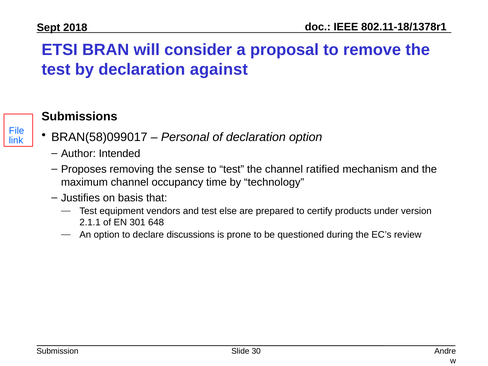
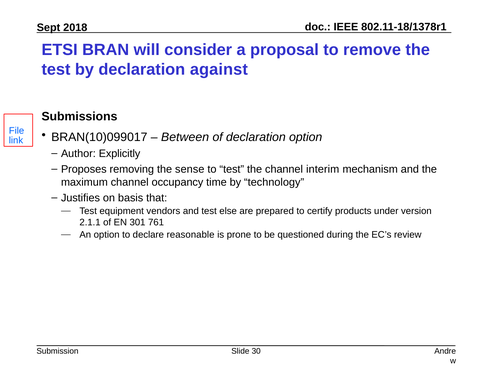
BRAN(58)099017: BRAN(58)099017 -> BRAN(10)099017 (99, 137)
Personal: Personal -> Between (185, 137)
Intended: Intended -> Explicitly (120, 154)
ratified: ratified -> interim (323, 169)
648: 648 -> 761 (156, 222)
discussions: discussions -> reasonable (191, 235)
